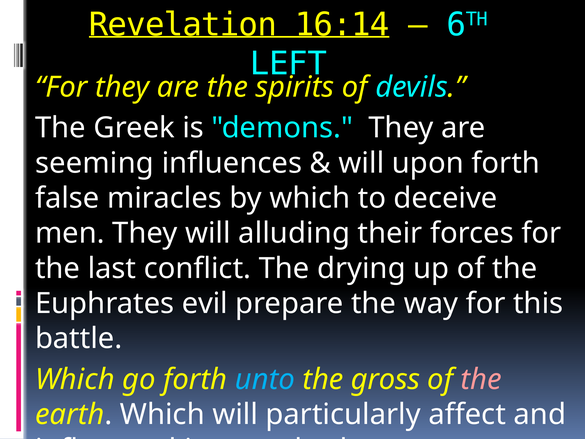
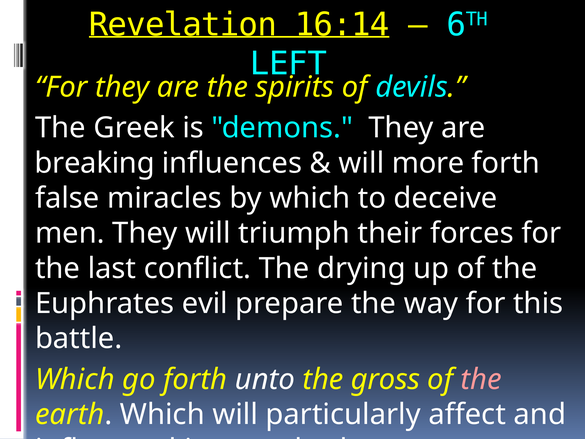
seeming: seeming -> breaking (95, 163)
upon: upon -> more (428, 163)
alluding: alluding -> triumph (294, 233)
unto colour: light blue -> white (265, 379)
